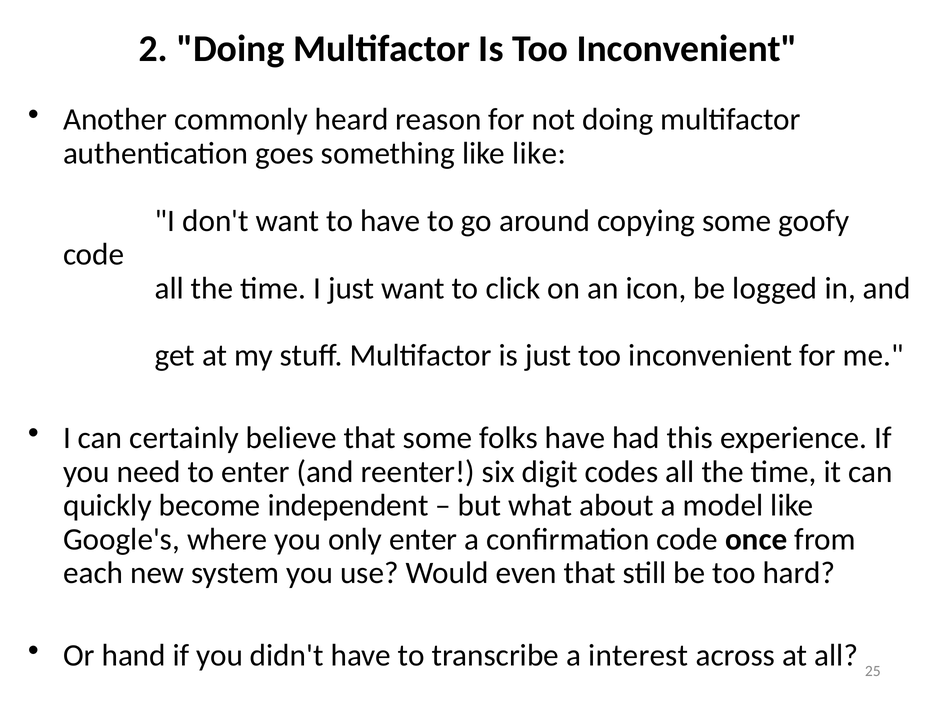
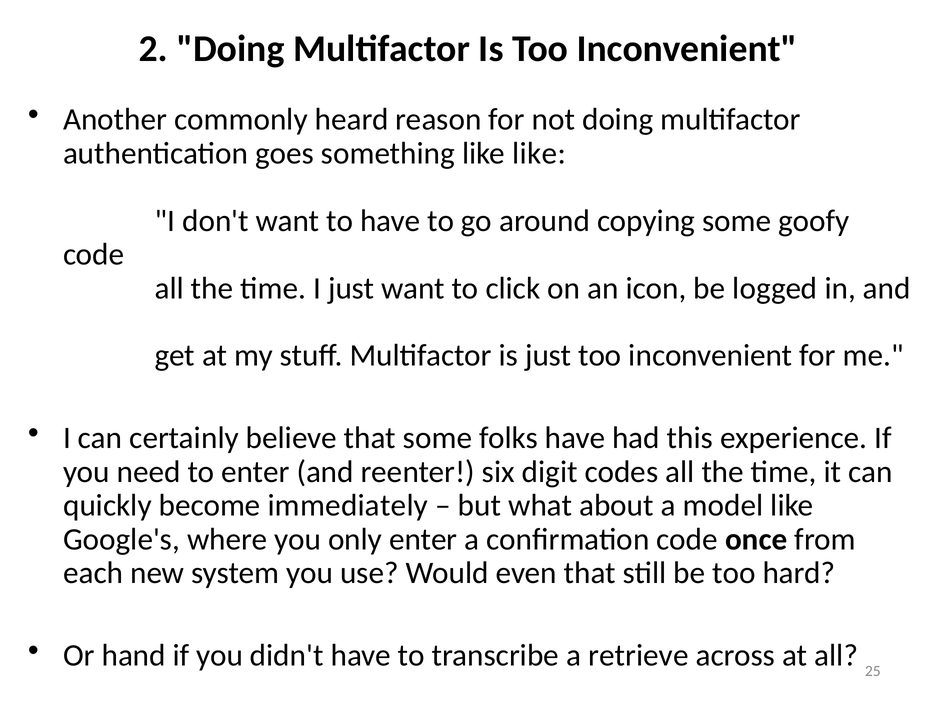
independent: independent -> immediately (348, 505)
interest: interest -> retrieve (638, 655)
